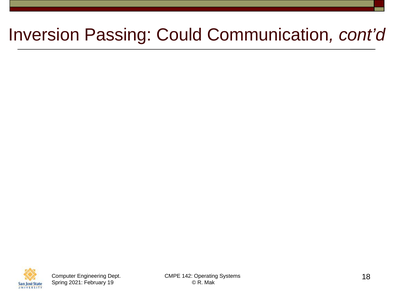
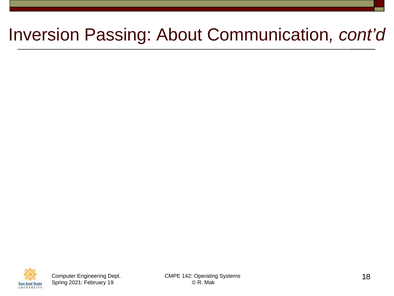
Could: Could -> About (179, 35)
